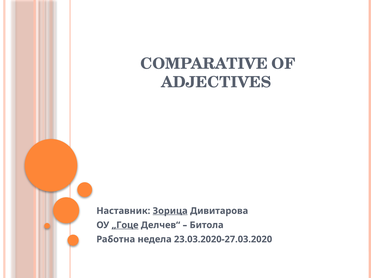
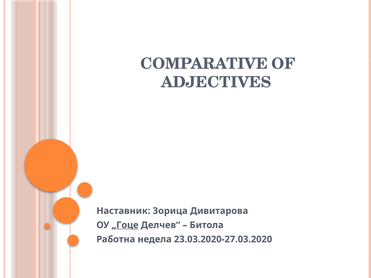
Зорица underline: present -> none (170, 211)
